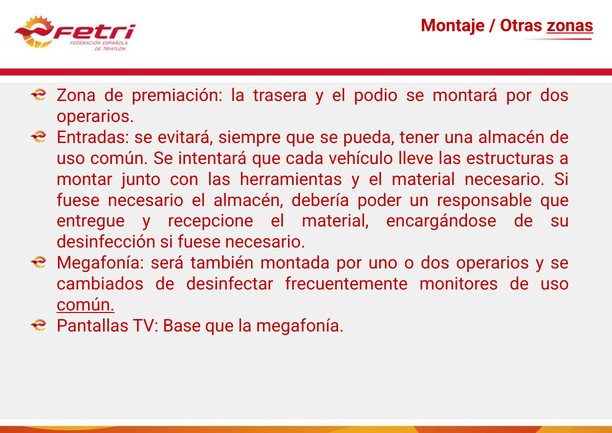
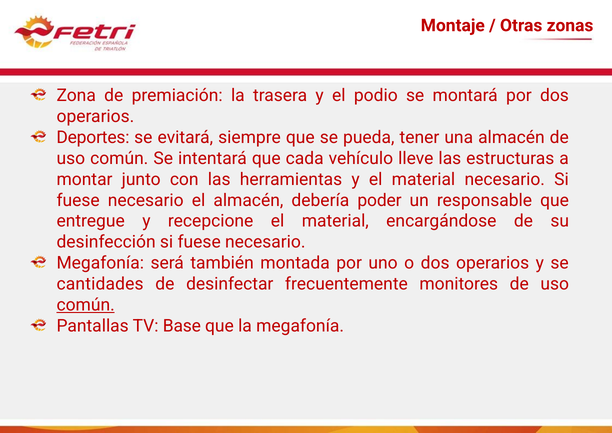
zonas underline: present -> none (570, 25)
Entradas: Entradas -> Deportes (93, 137)
cambiados: cambiados -> cantidades (100, 284)
